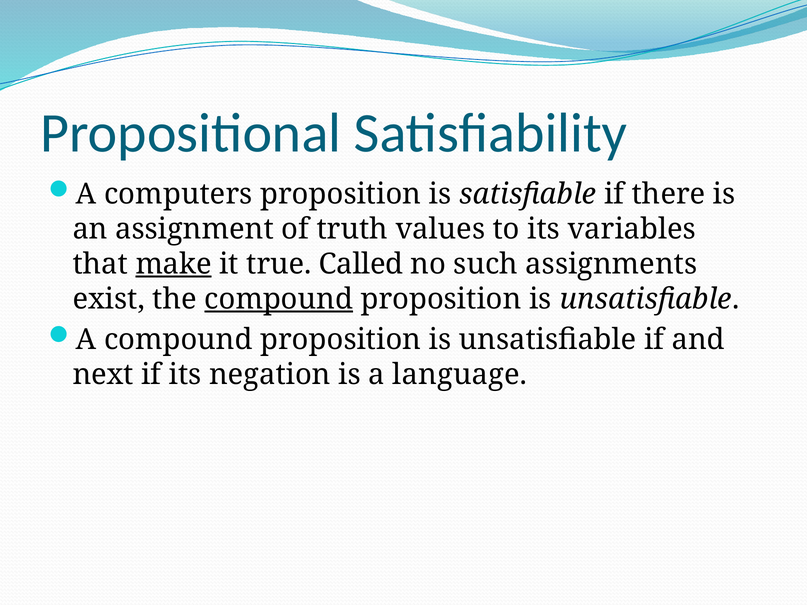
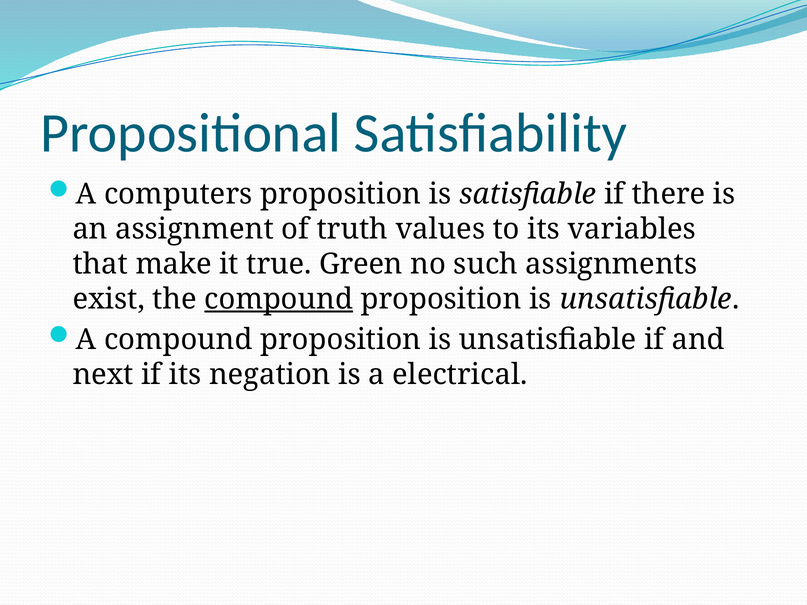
make underline: present -> none (174, 264)
Called: Called -> Green (361, 264)
language: language -> electrical (460, 375)
